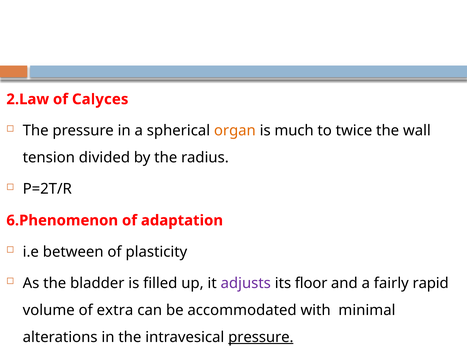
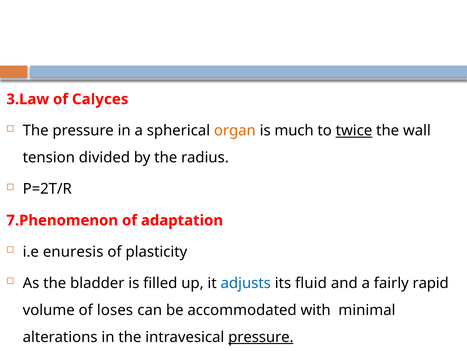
2.Law: 2.Law -> 3.Law (28, 99)
twice underline: none -> present (354, 130)
6.Phenomenon: 6.Phenomenon -> 7.Phenomenon (62, 220)
between: between -> enuresis (73, 251)
adjusts colour: purple -> blue (246, 283)
floor: floor -> fluid (311, 283)
extra: extra -> loses (115, 310)
